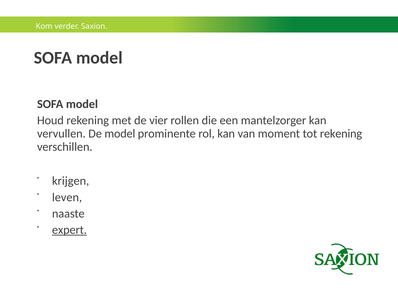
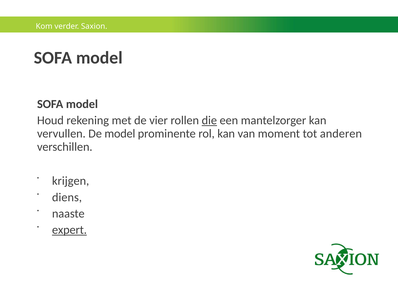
die underline: none -> present (209, 120)
tot rekening: rekening -> anderen (341, 133)
leven: leven -> diens (67, 197)
